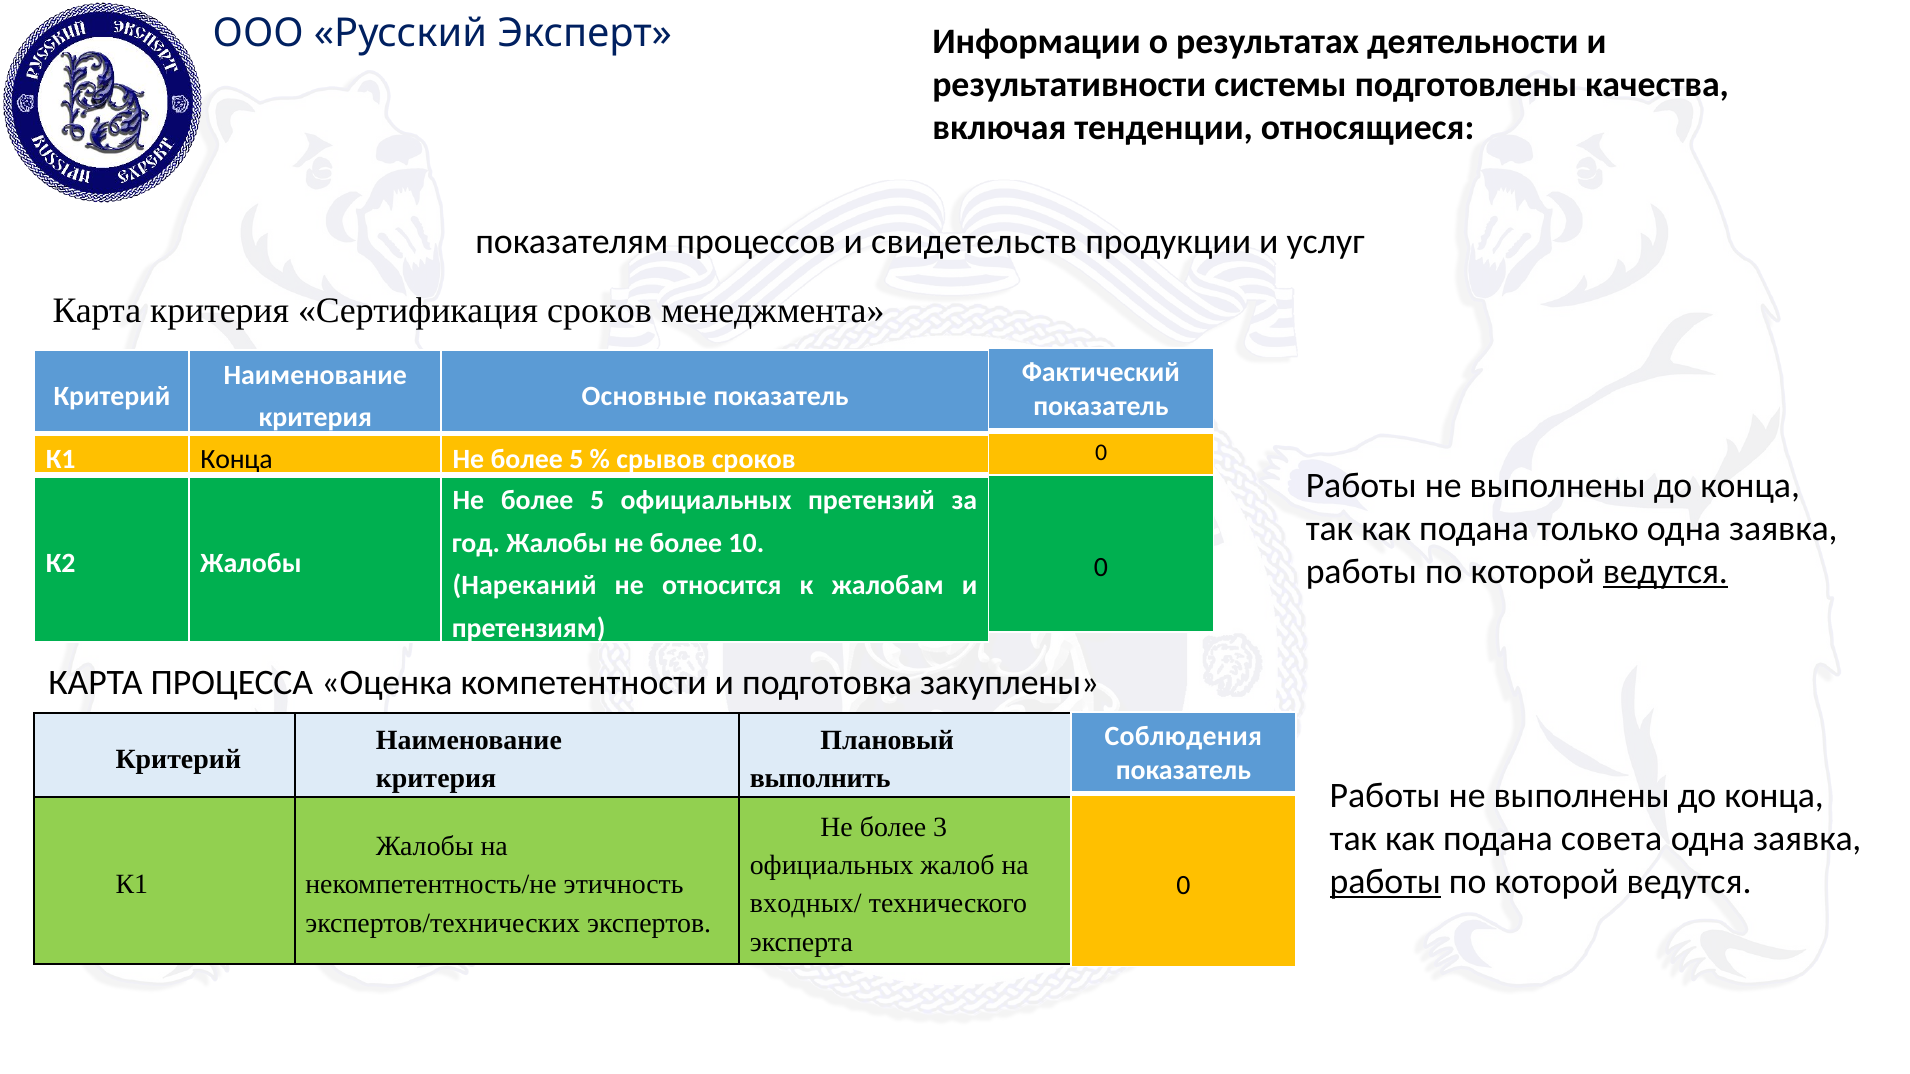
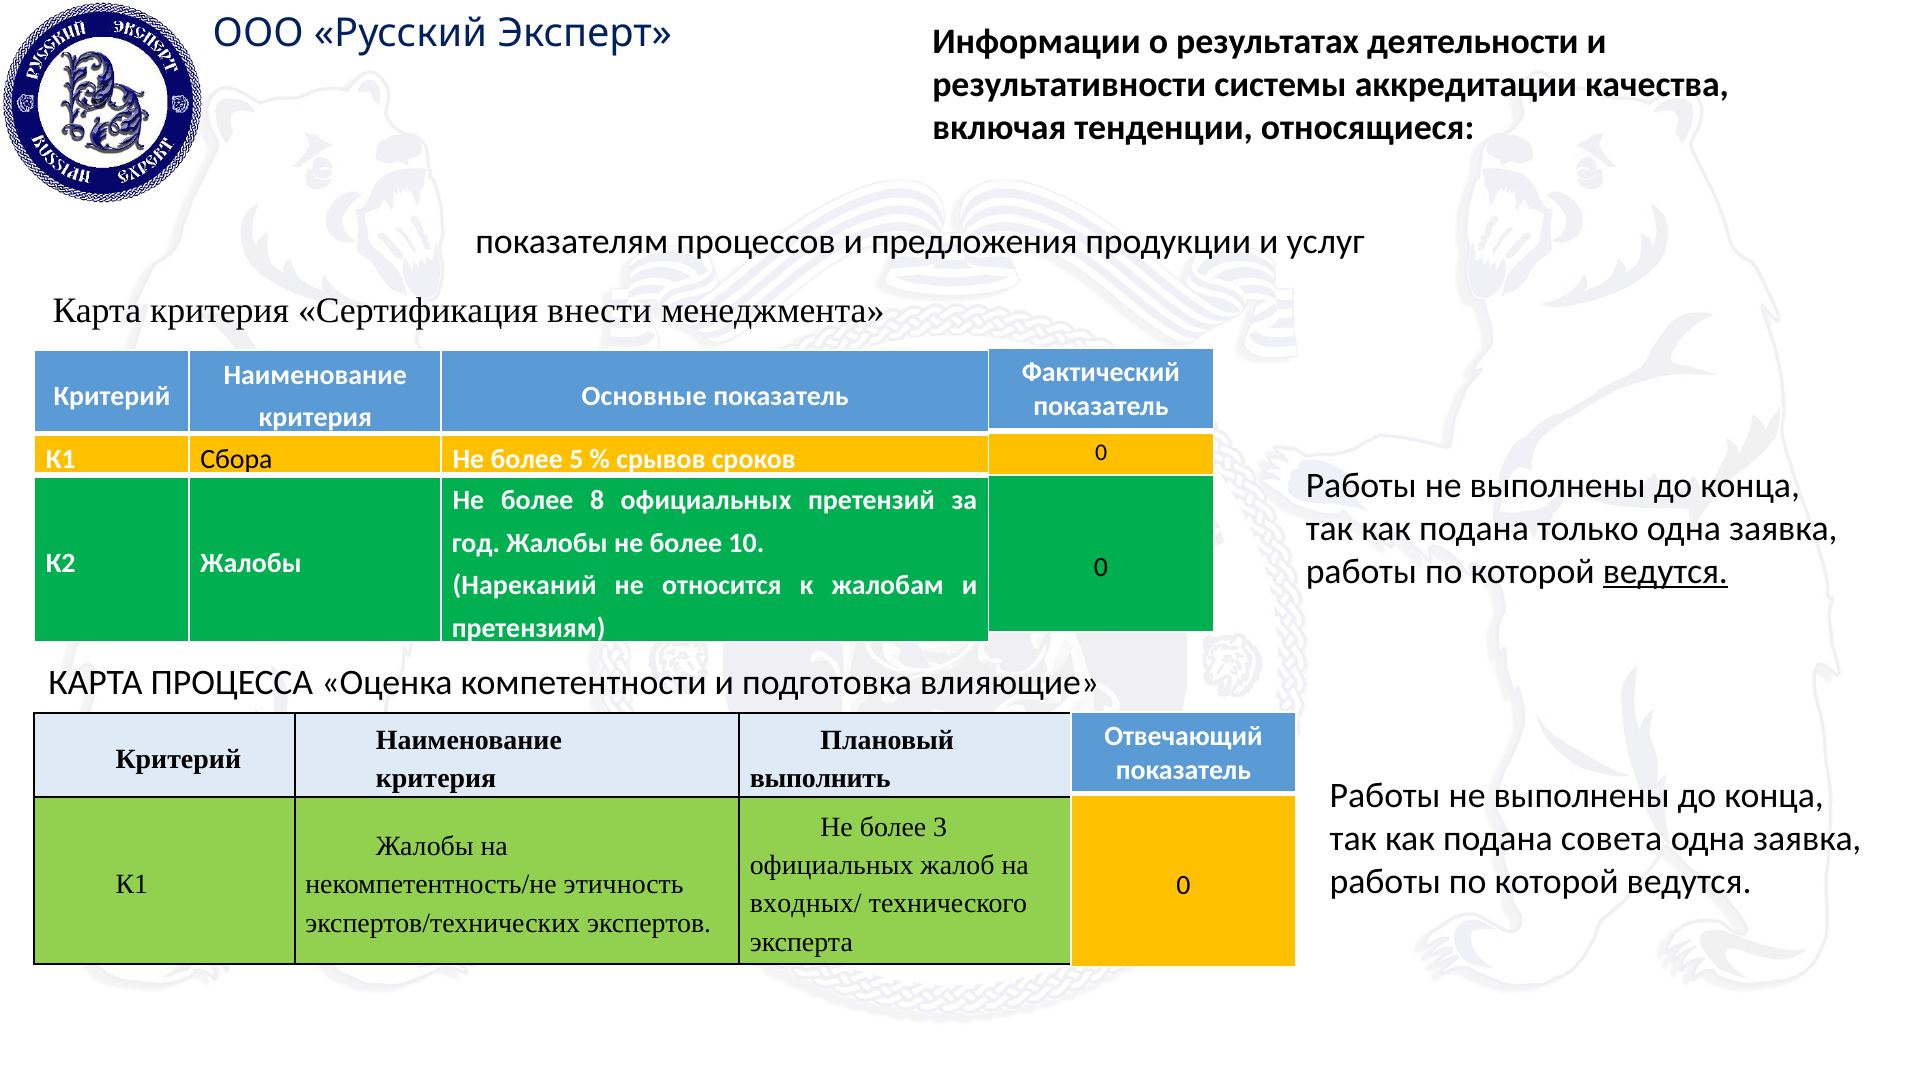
подготовлены: подготовлены -> аккредитации (1466, 84)
свидетельств: свидетельств -> предложения (974, 242)
Сертификация сроков: сроков -> внести (599, 311)
К1 Конца: Конца -> Сбора (236, 459)
5: 5 -> 8 (597, 501)
закуплены: закуплены -> влияющие (1010, 683)
Соблюдения: Соблюдения -> Отвечающий (1183, 737)
работы underline: present -> none (1385, 882)
